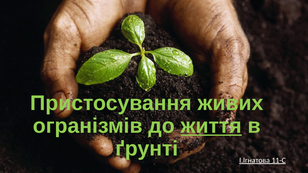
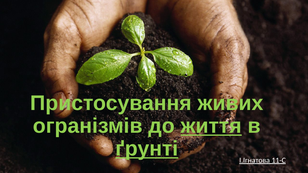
ґрунті underline: none -> present (147, 149)
